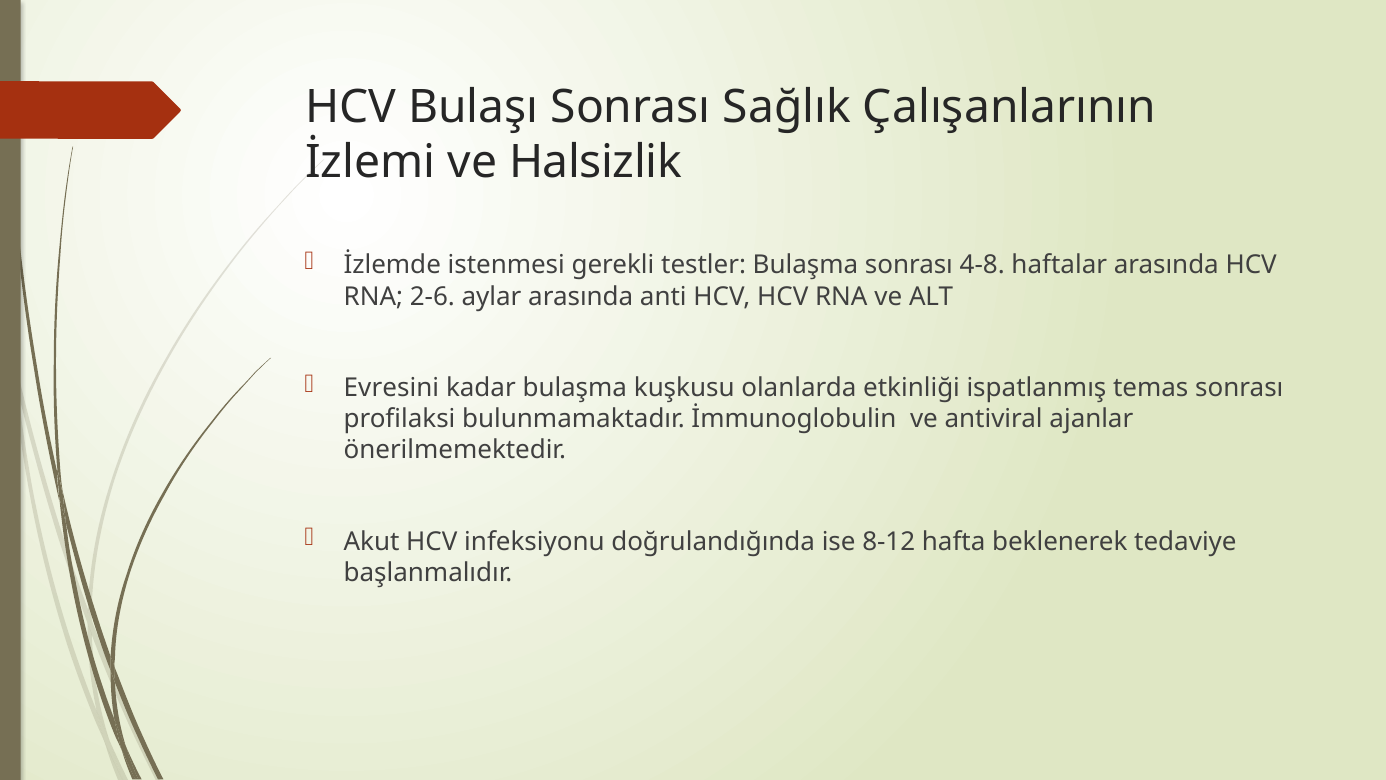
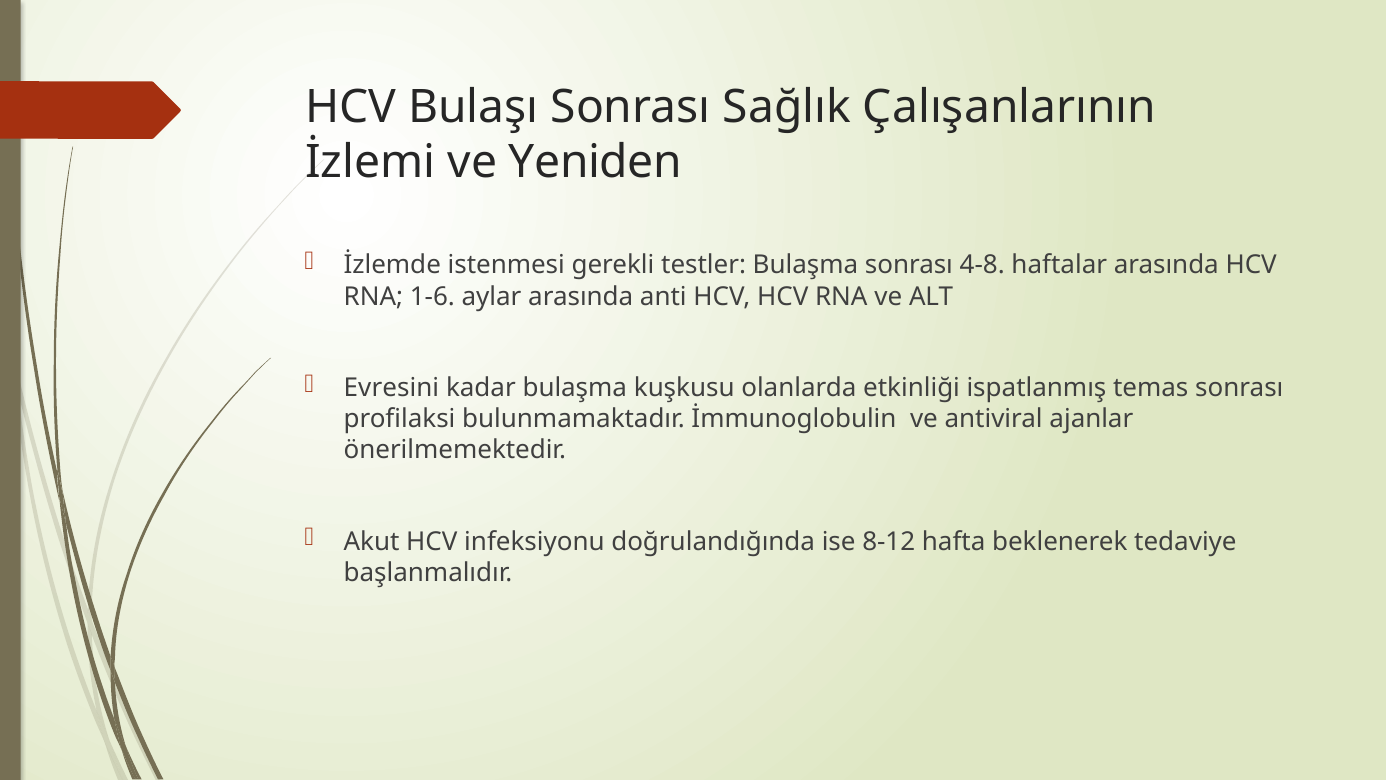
Halsizlik: Halsizlik -> Yeniden (595, 163)
2-6: 2-6 -> 1-6 (432, 296)
